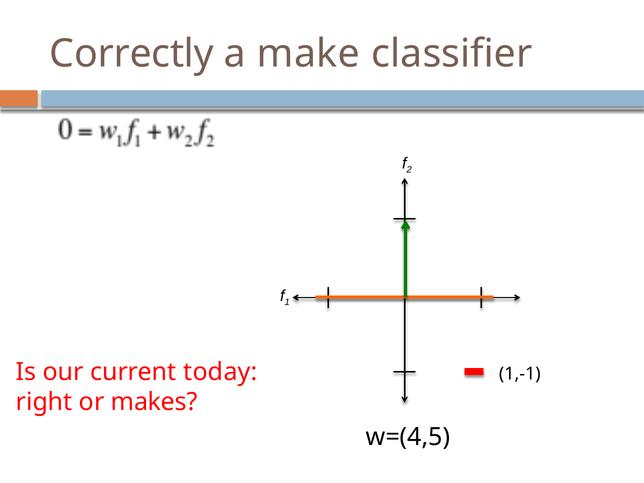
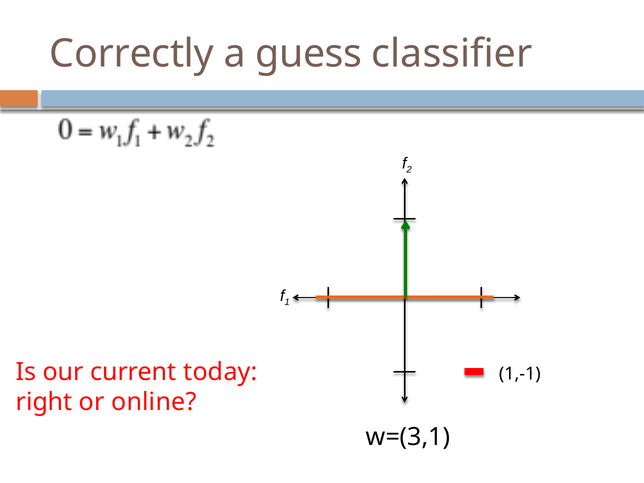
make: make -> guess (309, 54)
makes: makes -> online (154, 402)
w=(4,5: w=(4,5 -> w=(3,1 (408, 437)
